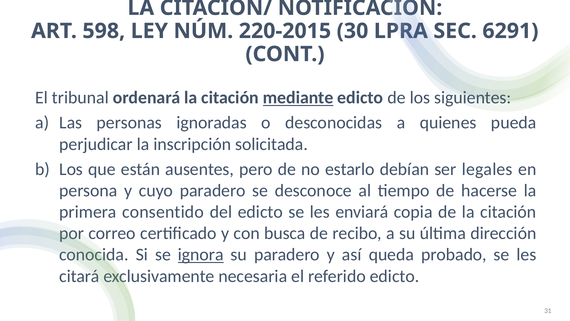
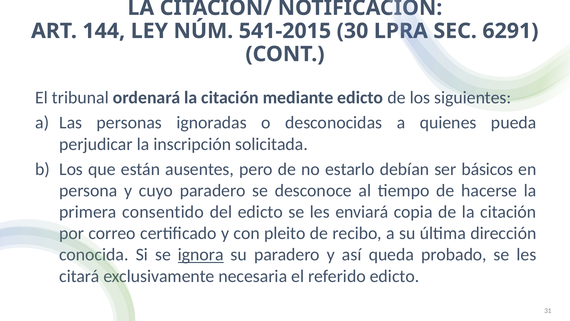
598: 598 -> 144 (104, 31)
220-2015: 220-2015 -> 541-2015 (285, 31)
mediante underline: present -> none (298, 98)
legales: legales -> básicos (487, 169)
busca: busca -> pleito (285, 233)
